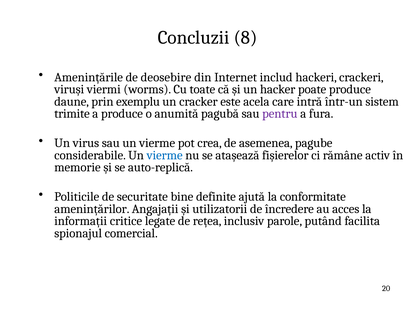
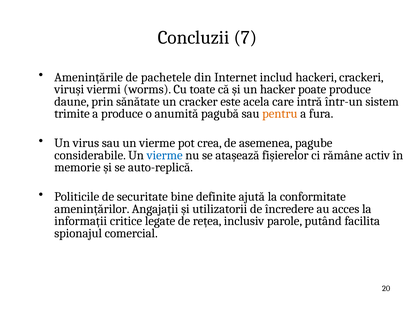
8: 8 -> 7 (245, 38)
deosebire: deosebire -> pachetele (166, 77)
exemplu: exemplu -> sănătate (138, 102)
pentru colour: purple -> orange (280, 114)
